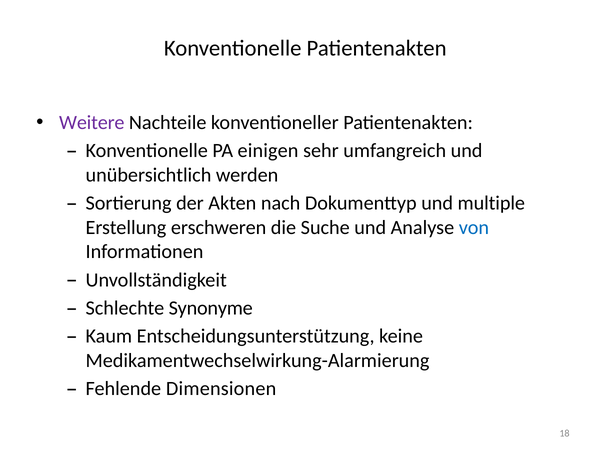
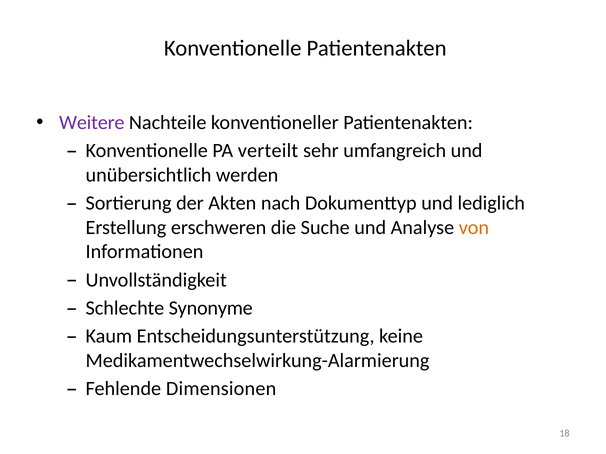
einigen: einigen -> verteilt (268, 151)
multiple: multiple -> lediglich (491, 203)
von colour: blue -> orange (474, 228)
